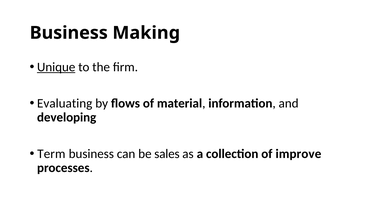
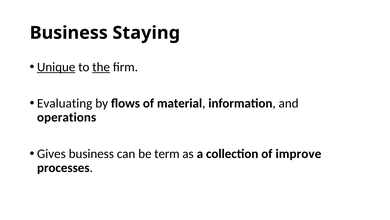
Making: Making -> Staying (146, 33)
the underline: none -> present (101, 67)
developing: developing -> operations (67, 117)
Term: Term -> Gives (51, 153)
sales: sales -> term (167, 153)
